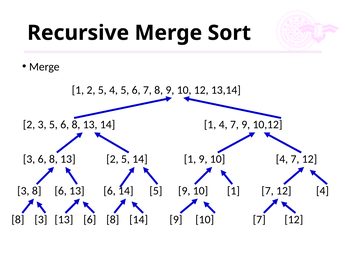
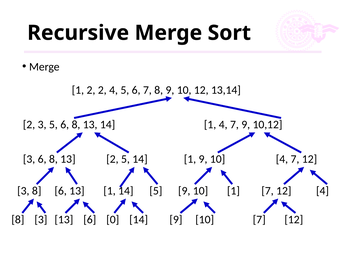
1 2 5: 5 -> 2 (102, 90)
6: 6 -> 1 (110, 191)
8: 8 -> 0 (113, 219)
